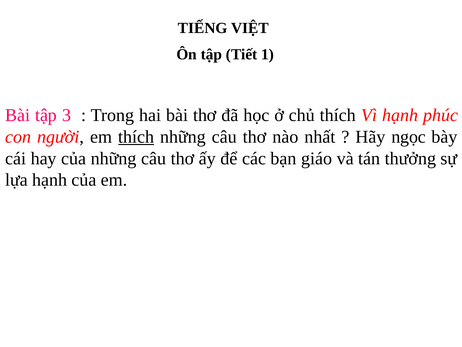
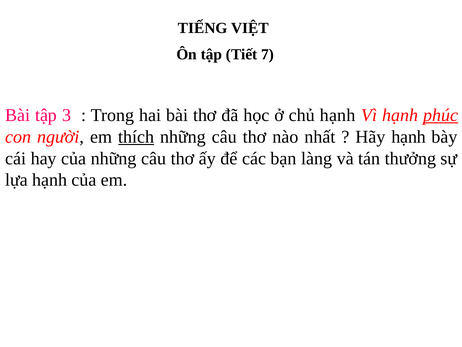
1: 1 -> 7 (268, 54)
chủ thích: thích -> hạnh (338, 115)
phúc underline: none -> present (441, 115)
Hãy ngọc: ngọc -> hạnh (409, 137)
giáo: giáo -> làng (317, 158)
